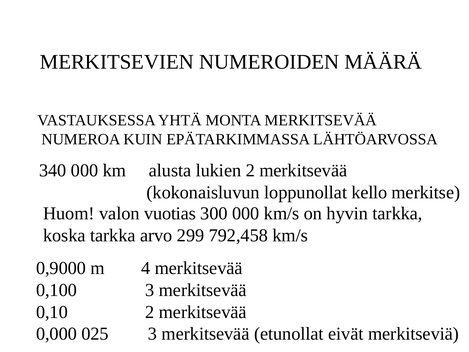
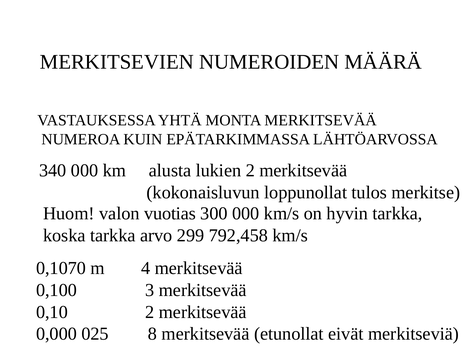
kello: kello -> tulos (369, 192)
0,9000: 0,9000 -> 0,1070 (61, 268)
025 3: 3 -> 8 (153, 334)
